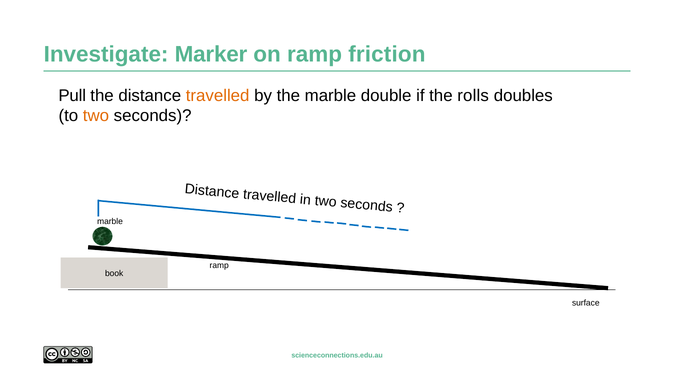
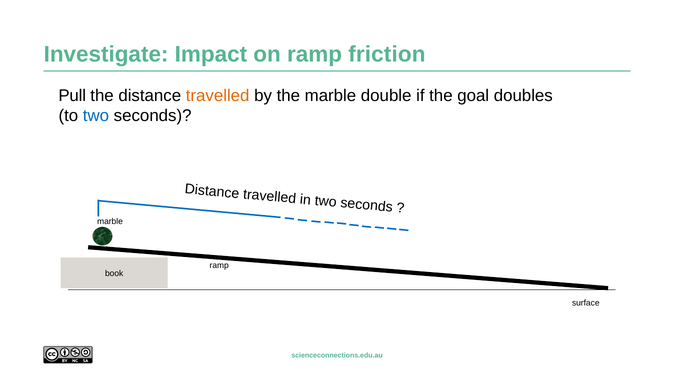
Marker: Marker -> Impact (211, 54)
rolls: rolls -> goal (473, 96)
two colour: orange -> blue (96, 116)
